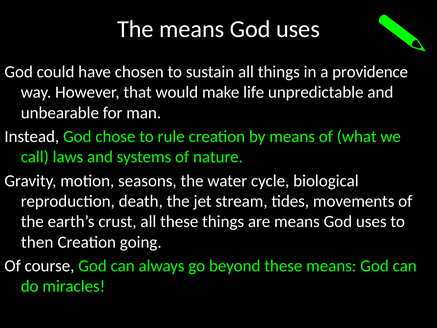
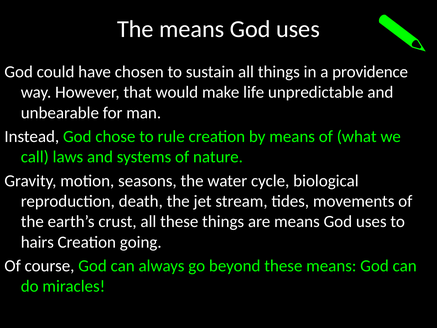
then: then -> hairs (37, 242)
